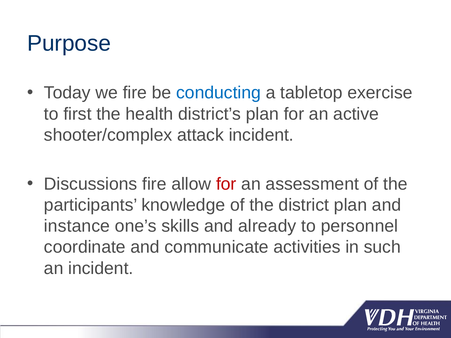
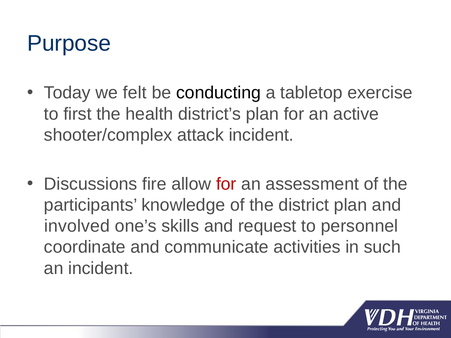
we fire: fire -> felt (135, 93)
conducting colour: blue -> black (219, 93)
instance: instance -> involved (77, 226)
already: already -> request (267, 226)
